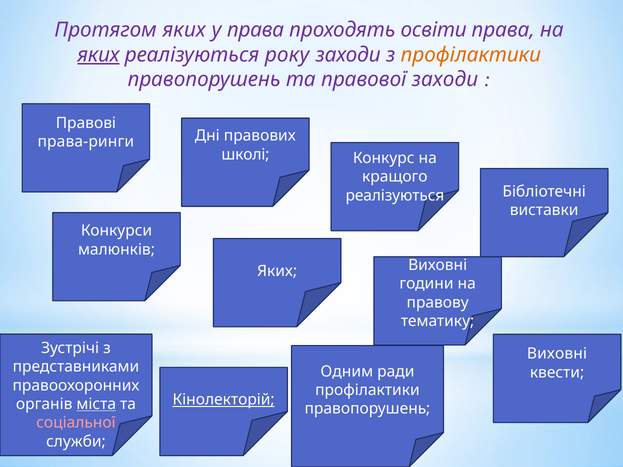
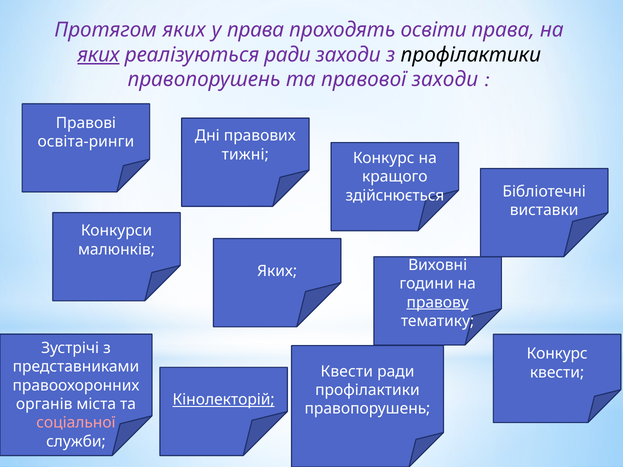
реалізуються року: року -> ради (287, 55)
профілактики colour: orange -> black (471, 55)
права-ринги: права-ринги -> освіта-ринги (86, 142)
школі: школі -> тижні (245, 155)
реалізуються: реалізуються -> здійснюється (395, 196)
правову underline: none -> present (438, 303)
Виховні: Виховні -> Конкурс (557, 354)
Одним: Одним -> Квести (347, 372)
міста underline: present -> none (96, 404)
